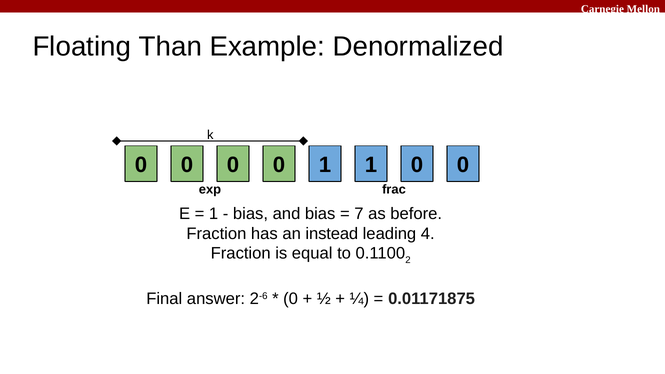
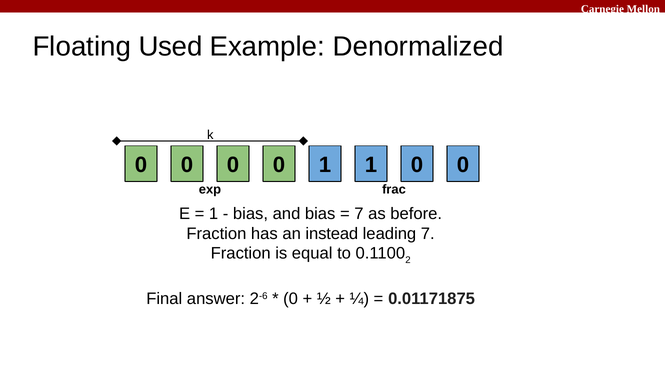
Than: Than -> Used (170, 46)
leading 4: 4 -> 7 (428, 234)
